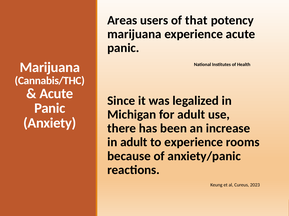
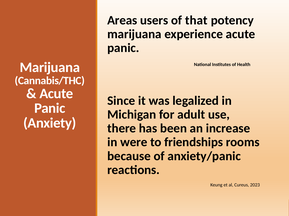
in adult: adult -> were (134, 143)
to experience: experience -> friendships (194, 143)
